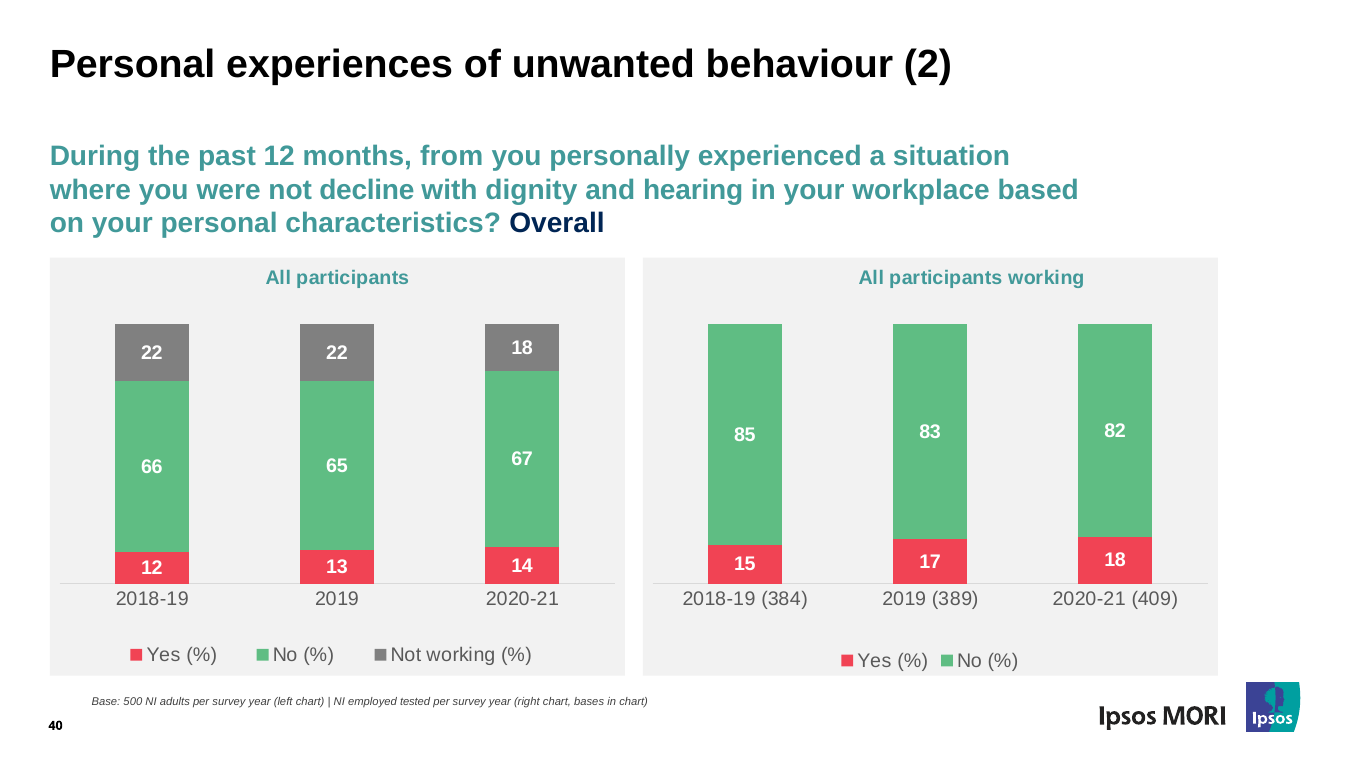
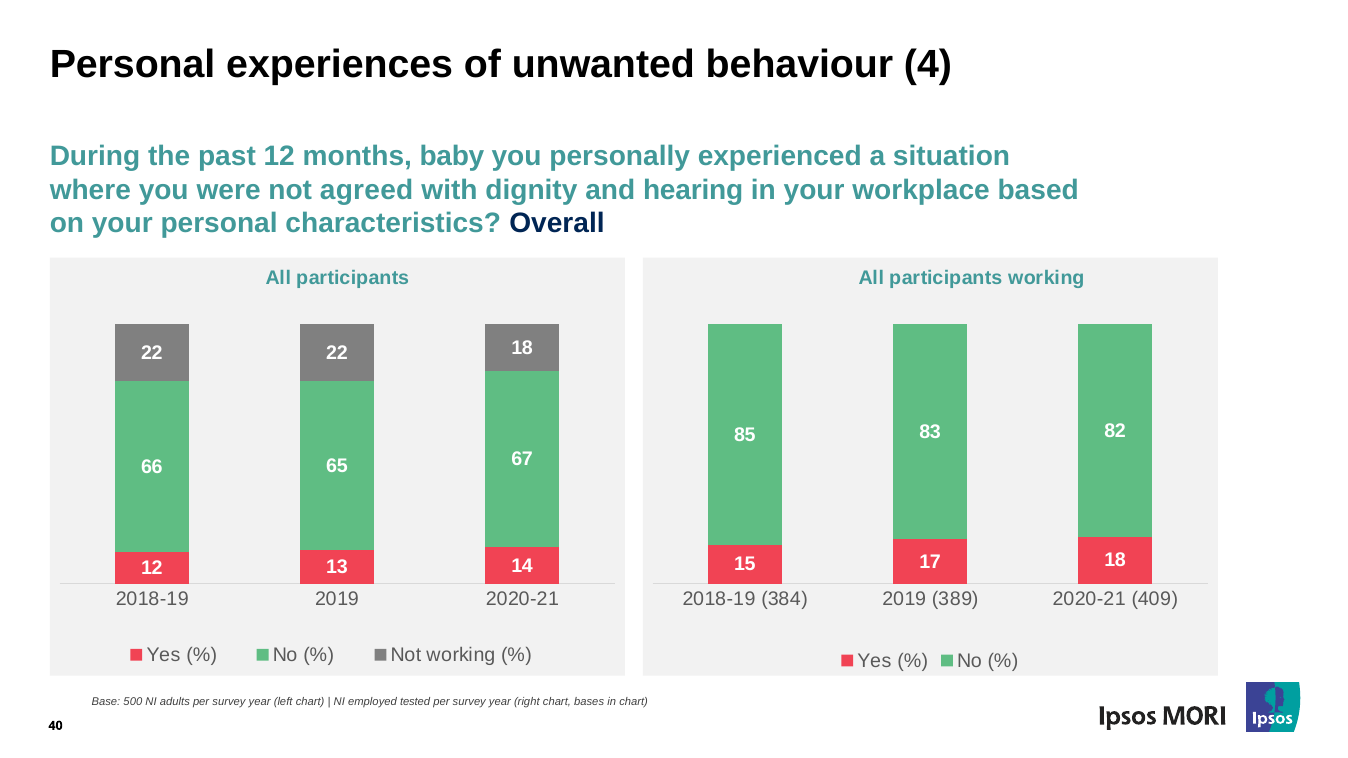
2: 2 -> 4 (928, 65)
from: from -> baby (452, 156)
decline: decline -> agreed (367, 190)
